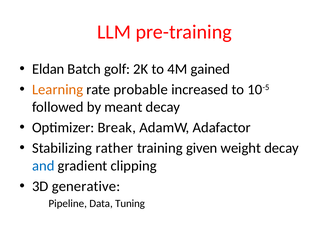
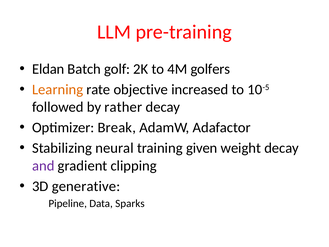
gained: gained -> golfers (210, 69)
probable: probable -> objective (141, 89)
meant: meant -> rather (123, 107)
rather: rather -> neural (114, 148)
and colour: blue -> purple (43, 166)
Tuning: Tuning -> Sparks (130, 203)
